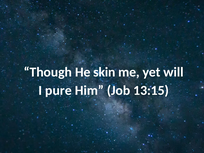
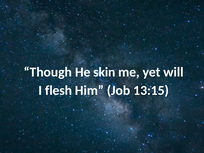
pure: pure -> flesh (59, 90)
